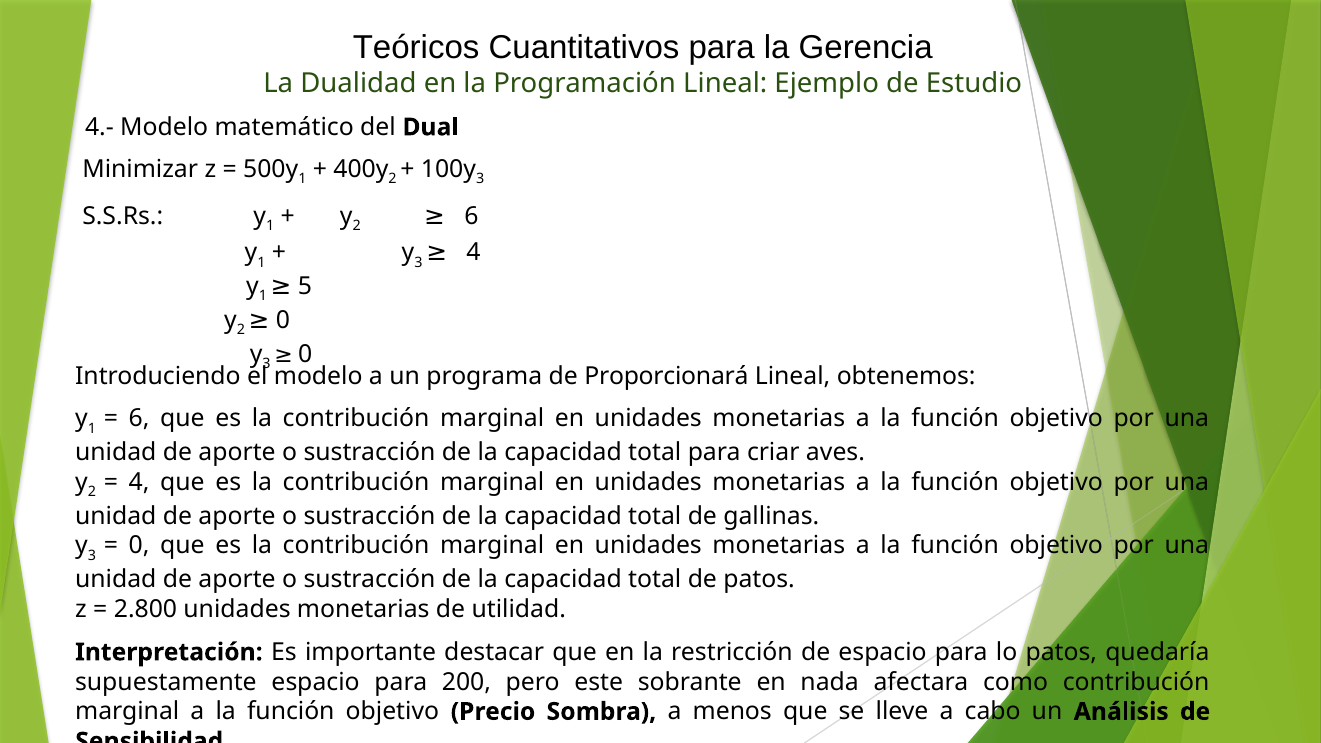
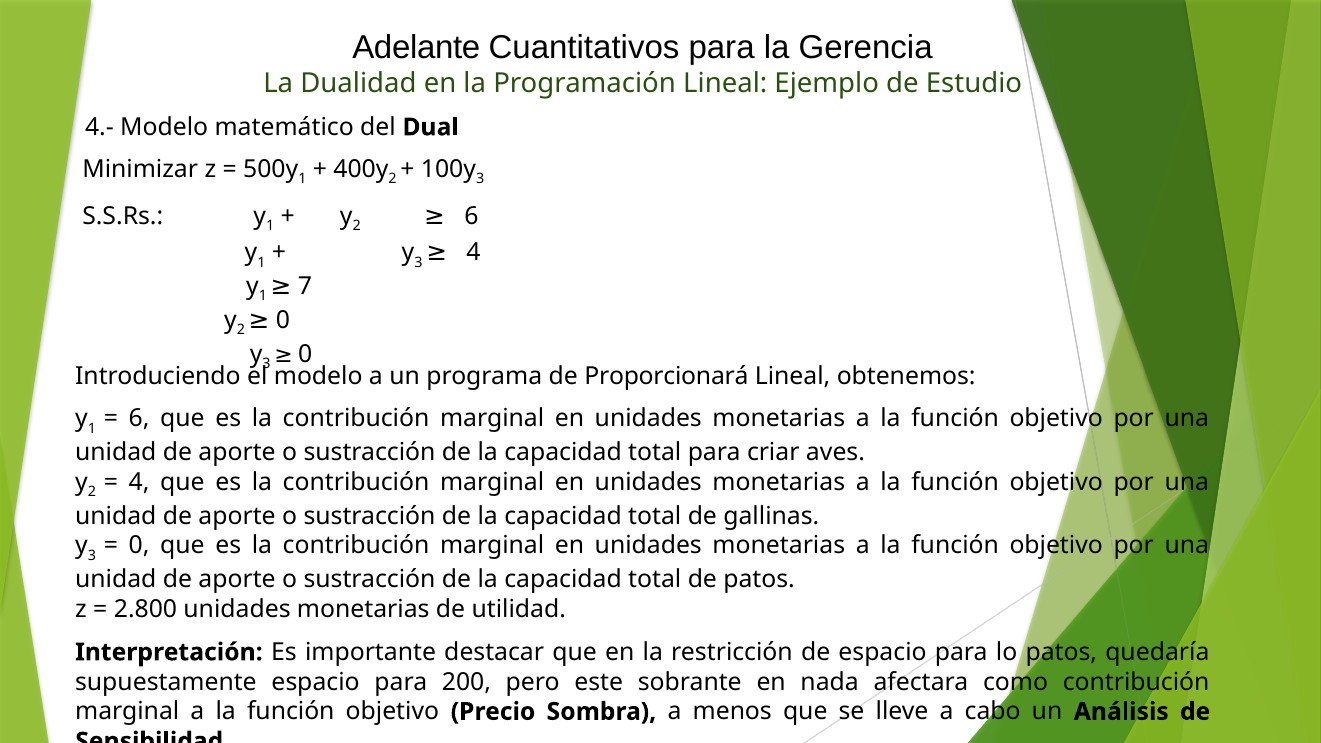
Teóricos: Teóricos -> Adelante (416, 47)
5: 5 -> 7 (305, 286)
